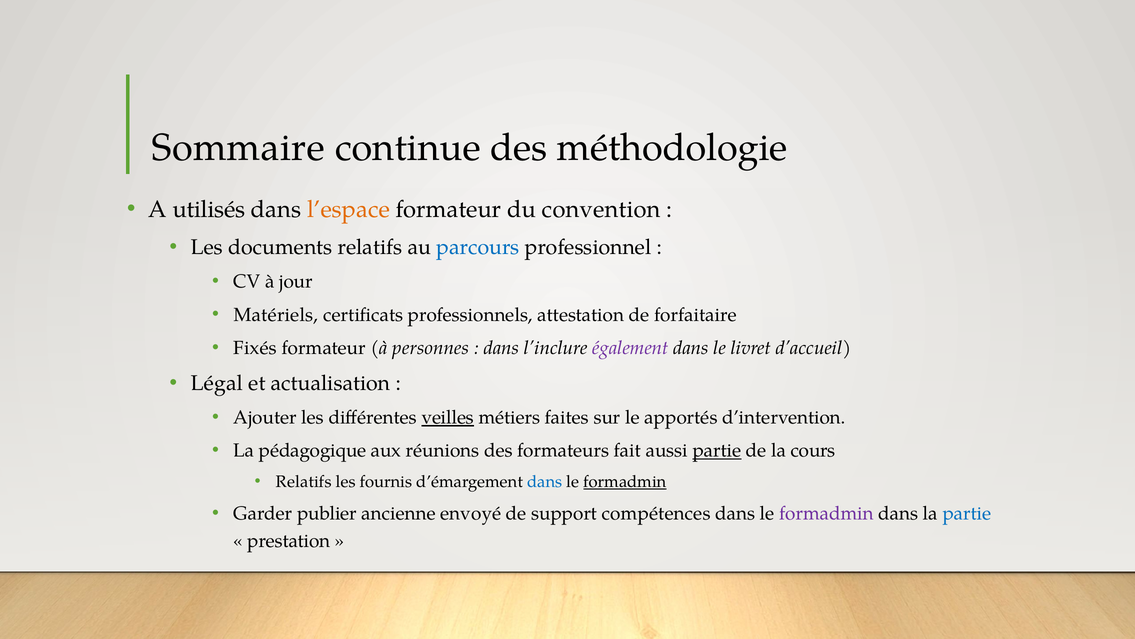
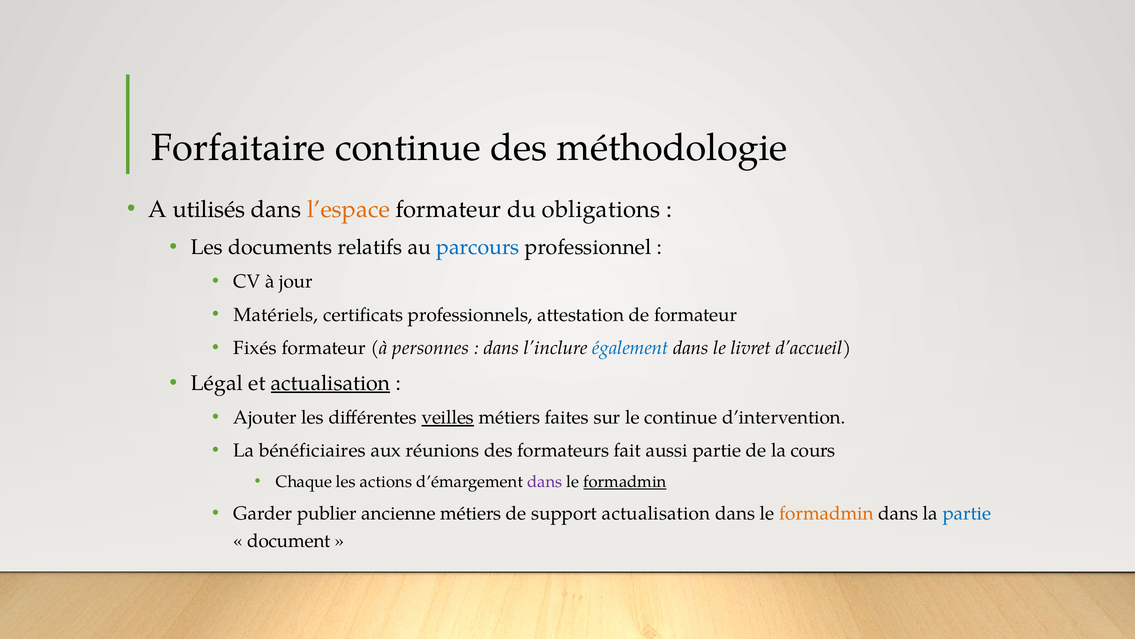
Sommaire: Sommaire -> Forfaitaire (238, 148)
convention: convention -> obligations (601, 209)
de forfaitaire: forfaitaire -> formateur (696, 315)
également colour: purple -> blue (631, 348)
actualisation underline: none -> present (330, 383)
le apportés: apportés -> continue (681, 417)
pédagogique: pédagogique -> bénéficiaires (312, 450)
partie underline: present -> none (717, 450)
Relatifs: Relatifs -> Chaque (304, 481)
fournis: fournis -> actions (386, 481)
dans colour: blue -> purple (545, 481)
ancienne envoyé: envoyé -> métiers (471, 513)
support compétences: compétences -> actualisation (656, 513)
formadmin colour: purple -> orange (826, 513)
prestation: prestation -> document (289, 540)
